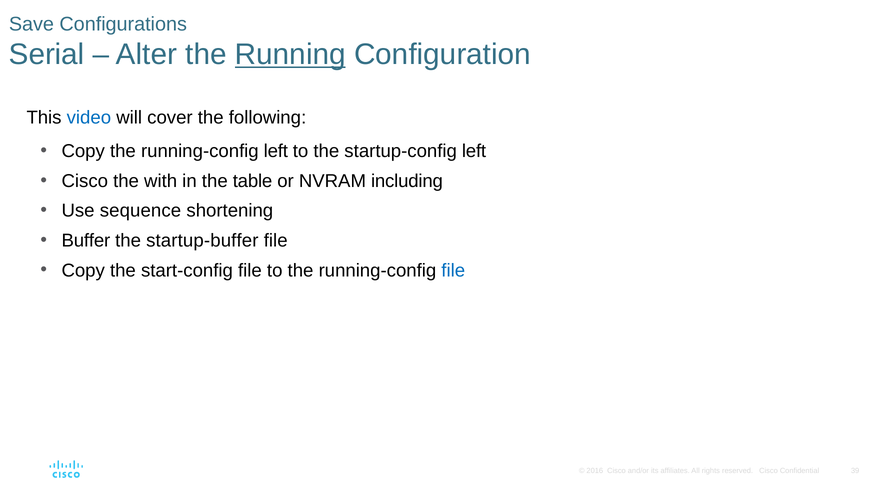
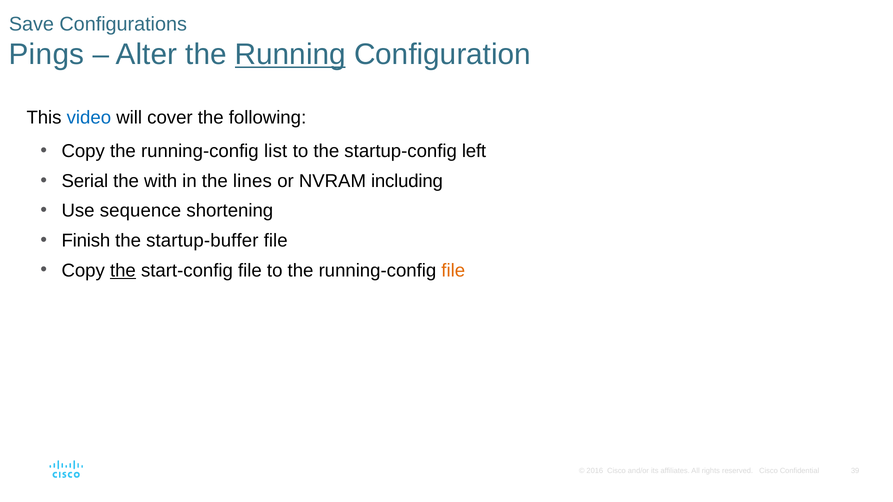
Serial: Serial -> Pings (47, 55)
running-config left: left -> list (276, 151)
Cisco: Cisco -> Serial (85, 181)
table: table -> lines (252, 181)
Buffer: Buffer -> Finish (86, 241)
the underline: none -> present (123, 271)
file colour: blue -> orange (453, 271)
